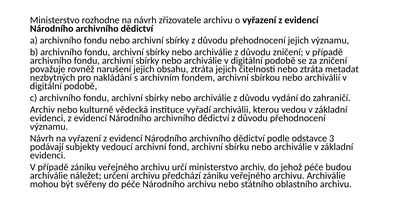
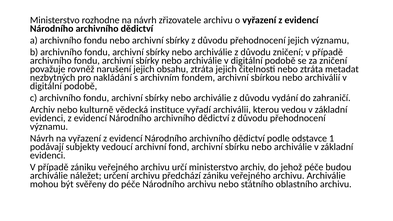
3: 3 -> 1 (332, 138)
